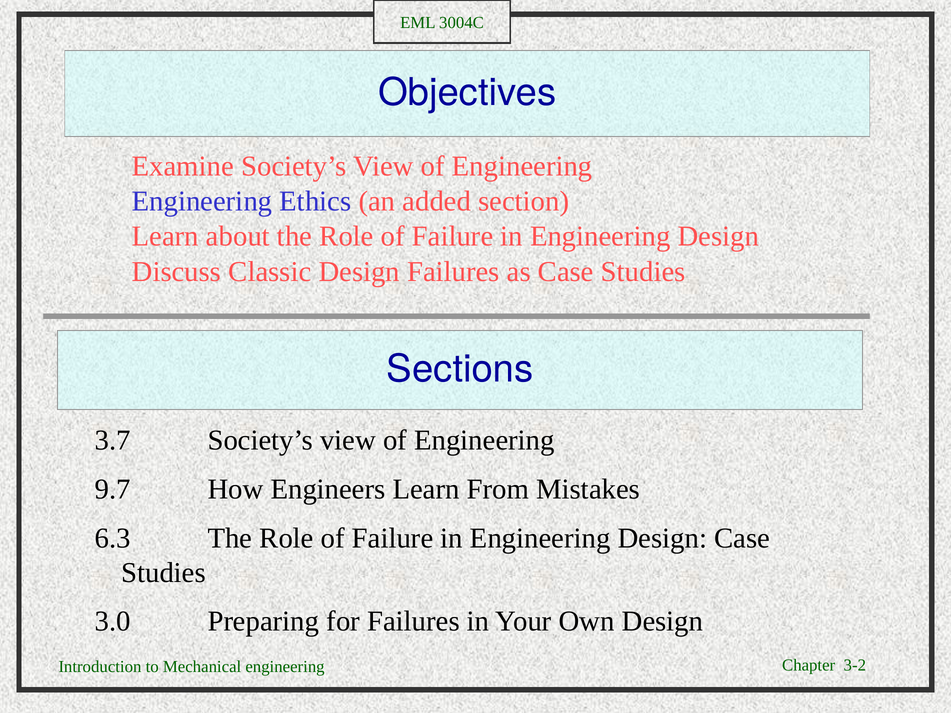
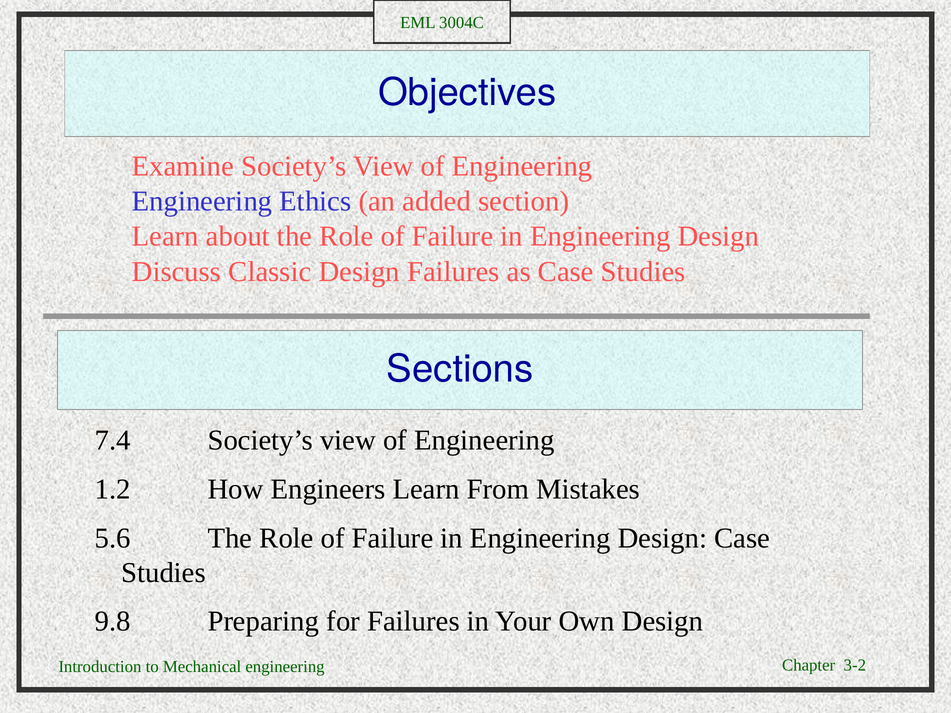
3.7: 3.7 -> 7.4 (113, 440)
9.7: 9.7 -> 1.2 (113, 489)
6.3: 6.3 -> 5.6 (113, 538)
3.0: 3.0 -> 9.8 (113, 622)
